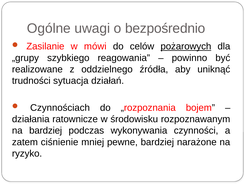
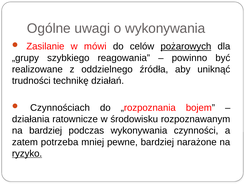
o bezpośrednio: bezpośrednio -> wykonywania (165, 28)
sytuacja: sytuacja -> technikę (71, 81)
ciśnienie: ciśnienie -> potrzeba (60, 142)
ryzyko underline: none -> present (27, 153)
